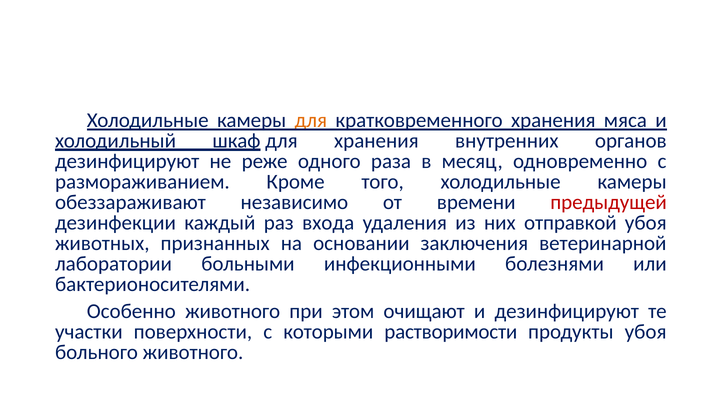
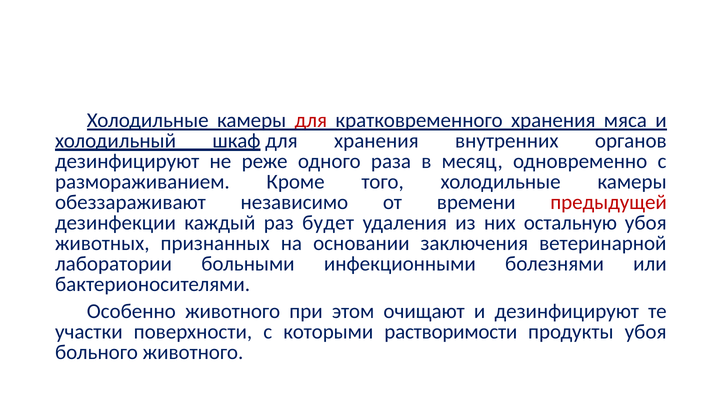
для colour: orange -> red (311, 120)
входа: входа -> будет (328, 223)
отправкой: отправкой -> остальную (570, 223)
